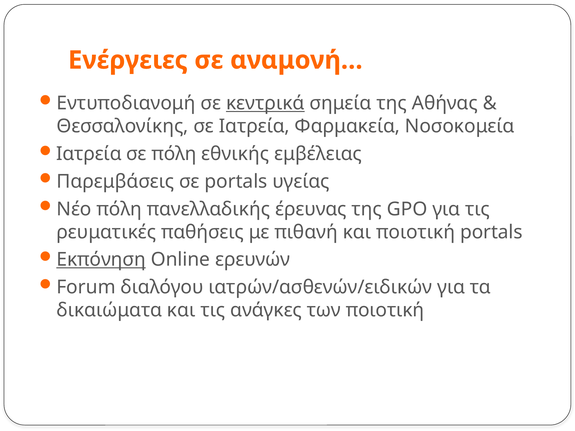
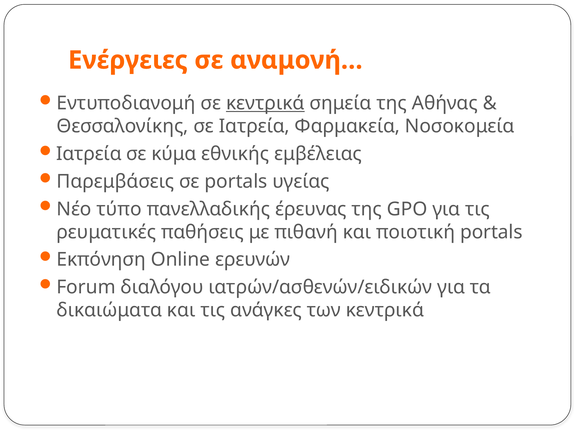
σε πόλη: πόλη -> κύμα (174, 154)
Νέο πόλη: πόλη -> τύπο (119, 209)
Εκπόνηση underline: present -> none (101, 260)
των ποιοτική: ποιοτική -> κεντρικά (385, 310)
